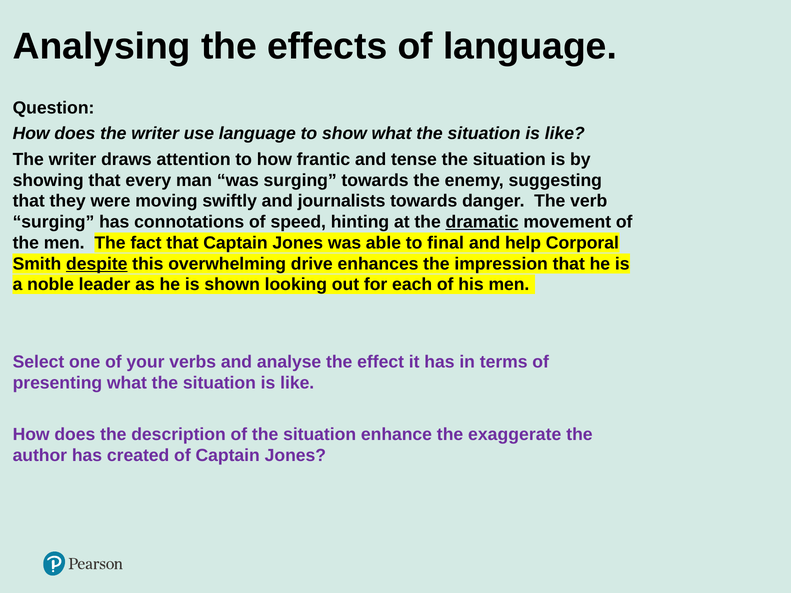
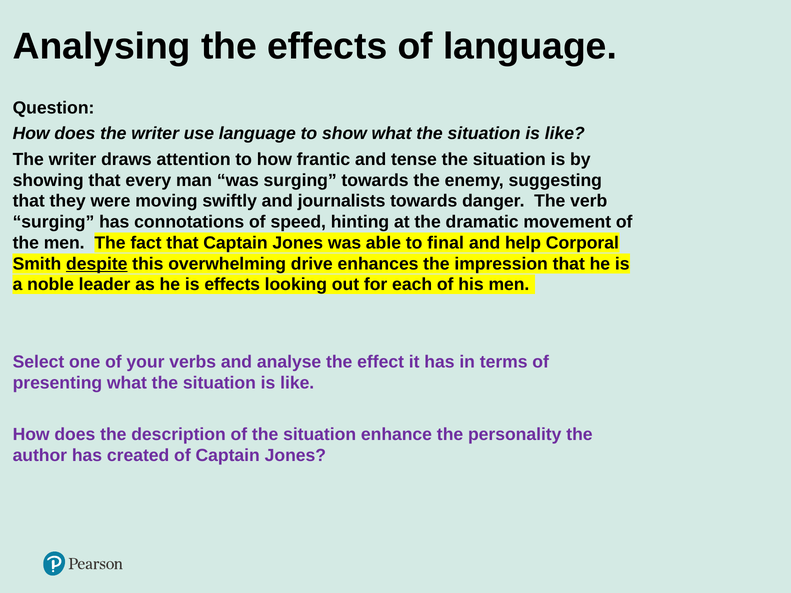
dramatic underline: present -> none (482, 222)
is shown: shown -> effects (232, 285)
exaggerate: exaggerate -> personality (515, 435)
